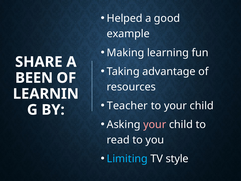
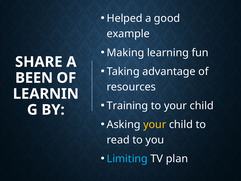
Teacher: Teacher -> Training (127, 106)
your colour: pink -> yellow (155, 124)
style: style -> plan (177, 159)
